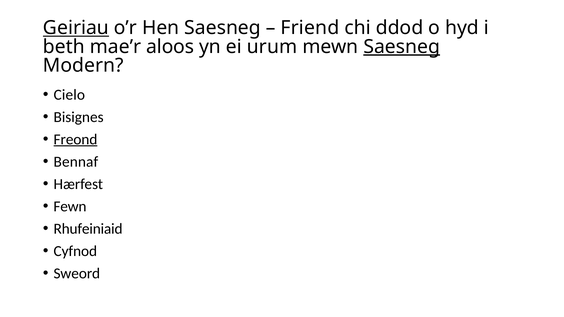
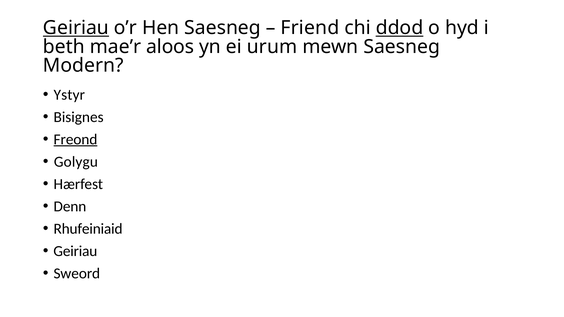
ddod underline: none -> present (400, 28)
Saesneg underline: present -> none (402, 47)
Cielo: Cielo -> Ystyr (69, 95)
Bennaf: Bennaf -> Golygu (76, 162)
Fewn: Fewn -> Denn (70, 207)
Cyfnod: Cyfnod -> Geiriau (75, 251)
